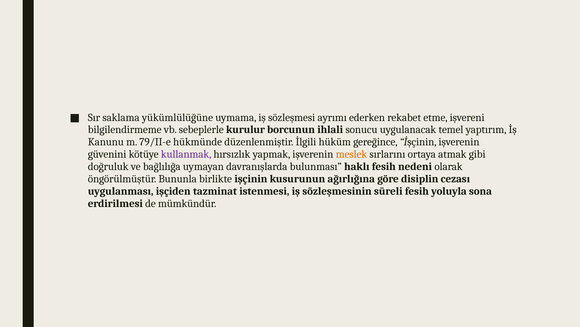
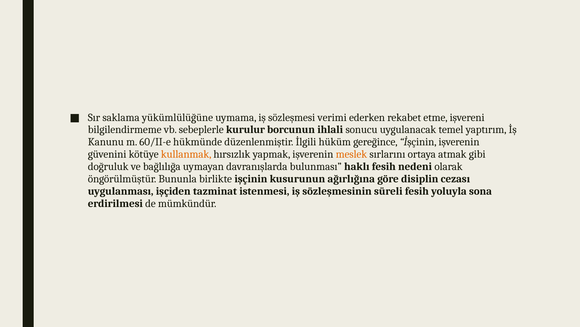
ayrımı: ayrımı -> verimi (332, 117)
79/II-e: 79/II-e -> 60/II-e (155, 142)
kullanmak colour: purple -> orange (186, 154)
